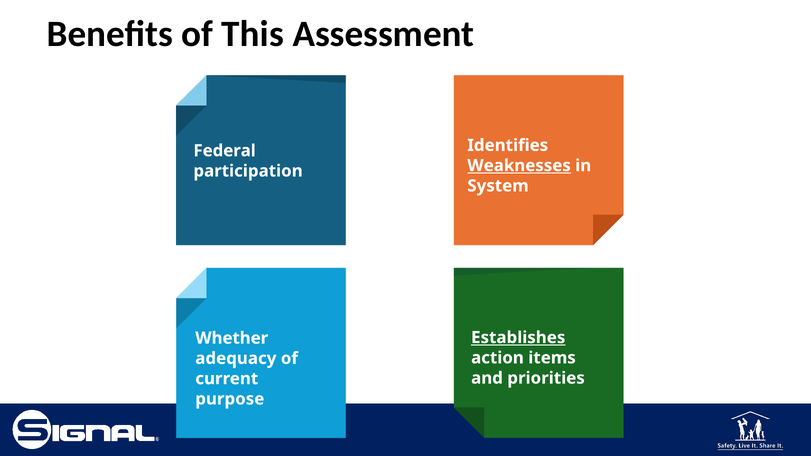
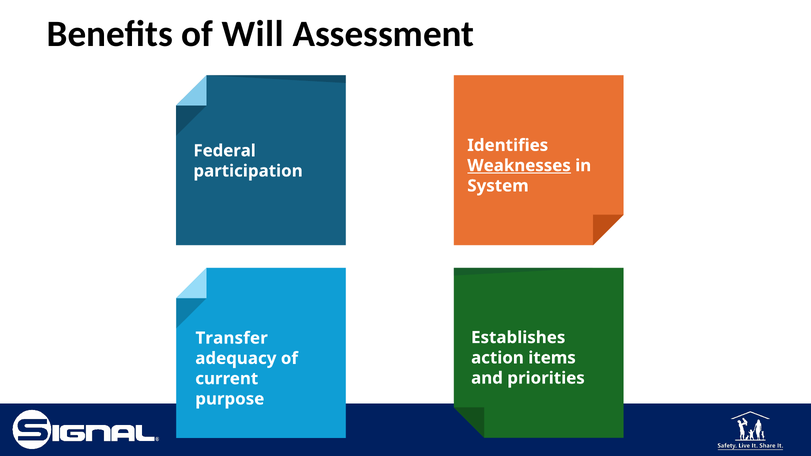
This: This -> Will (253, 34)
Establishes underline: present -> none (518, 338)
Whether: Whether -> Transfer (232, 338)
